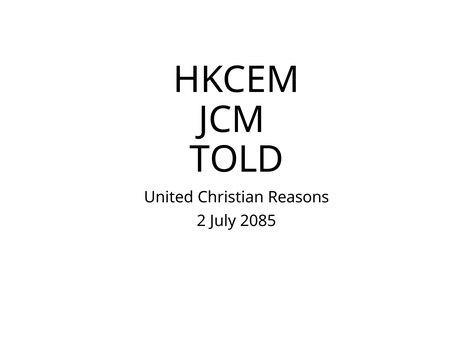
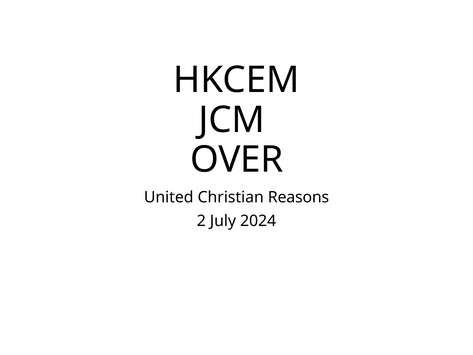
TOLD: TOLD -> OVER (237, 160)
2085: 2085 -> 2024 (258, 221)
